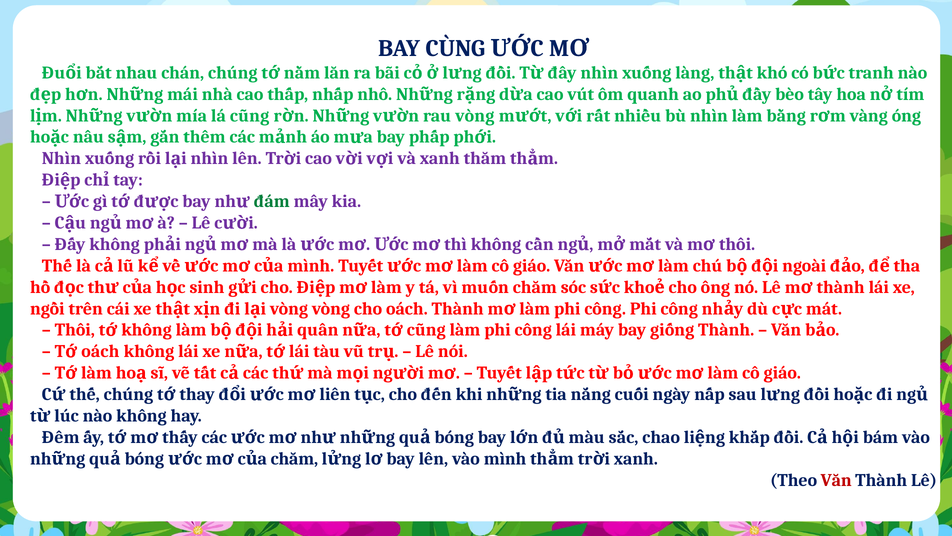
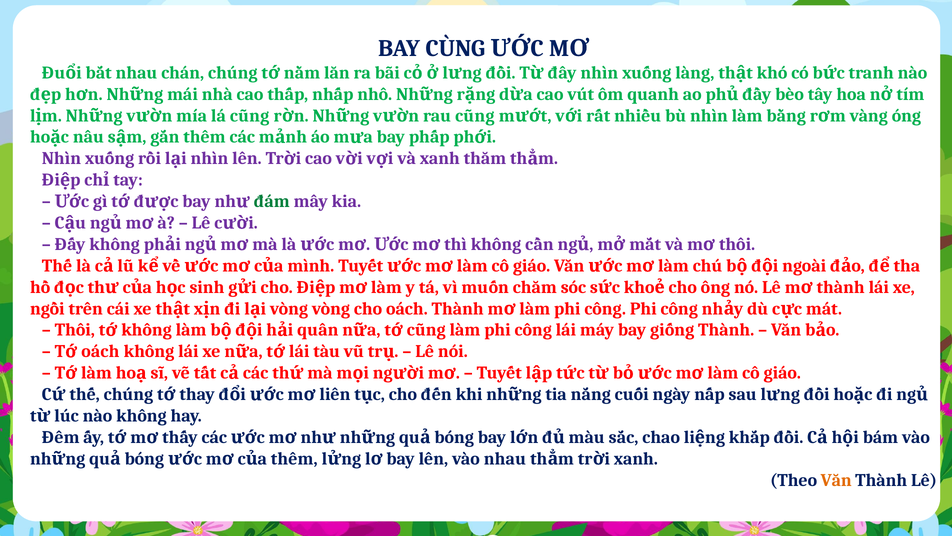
rau vòng: vòng -> cũng (475, 116)
chăm: chăm -> thêm (294, 458)
vào mình: mình -> nhau (505, 458)
Văn colour: red -> orange (836, 480)
